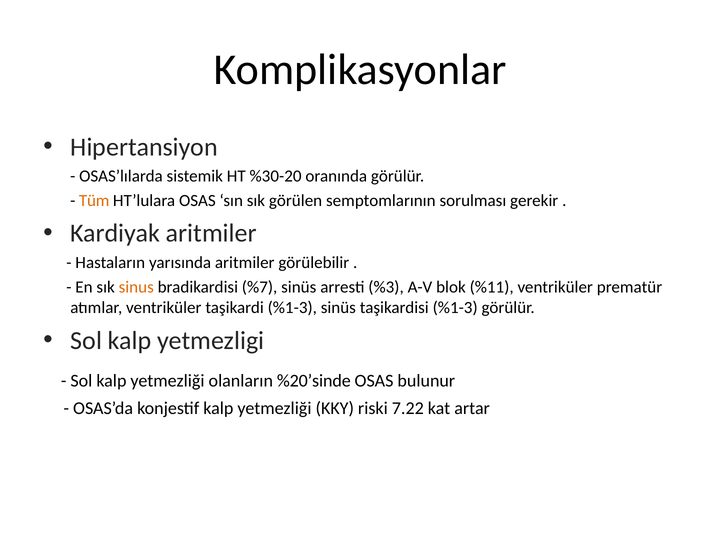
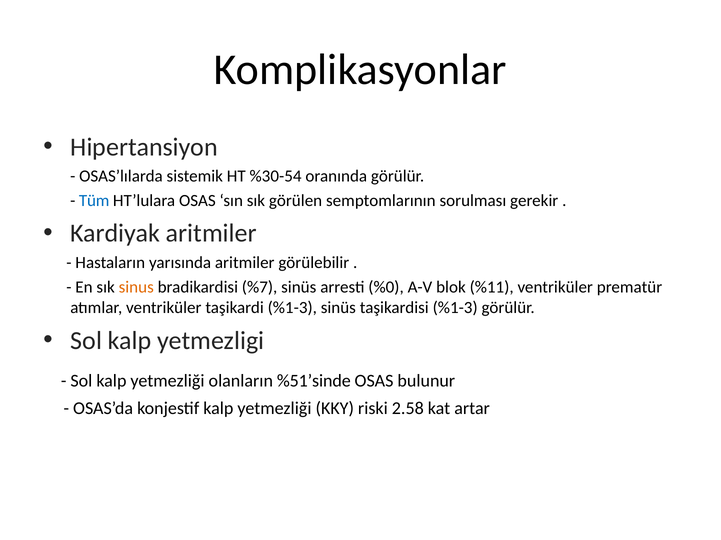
%30-20: %30-20 -> %30-54 (276, 176)
Tüm colour: orange -> blue (94, 201)
%3: %3 -> %0 (386, 288)
%20’sinde: %20’sinde -> %51’sinde (314, 381)
7.22: 7.22 -> 2.58 (408, 409)
